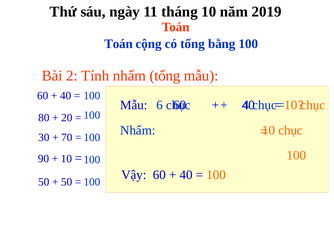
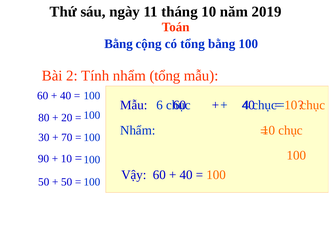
Toán: Toán -> Bằng (119, 44)
